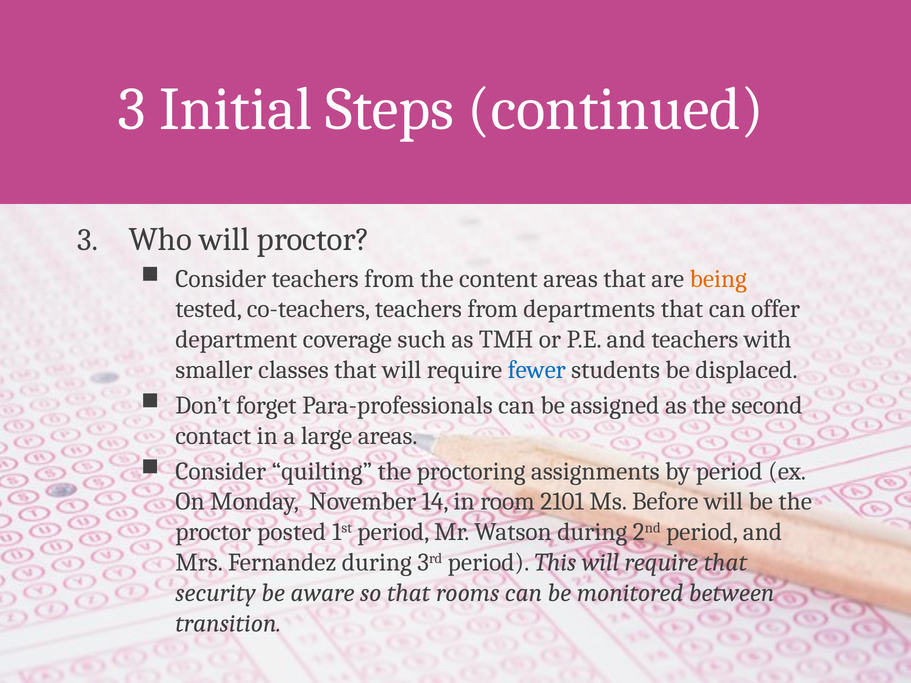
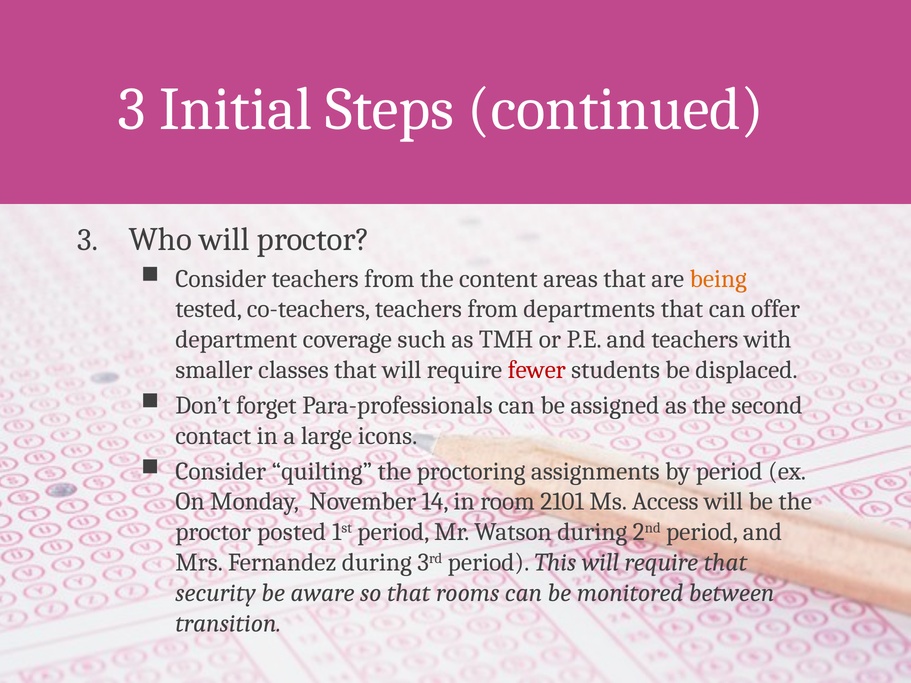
fewer colour: blue -> red (537, 370)
large areas: areas -> icons (388, 436)
Before: Before -> Access (665, 502)
